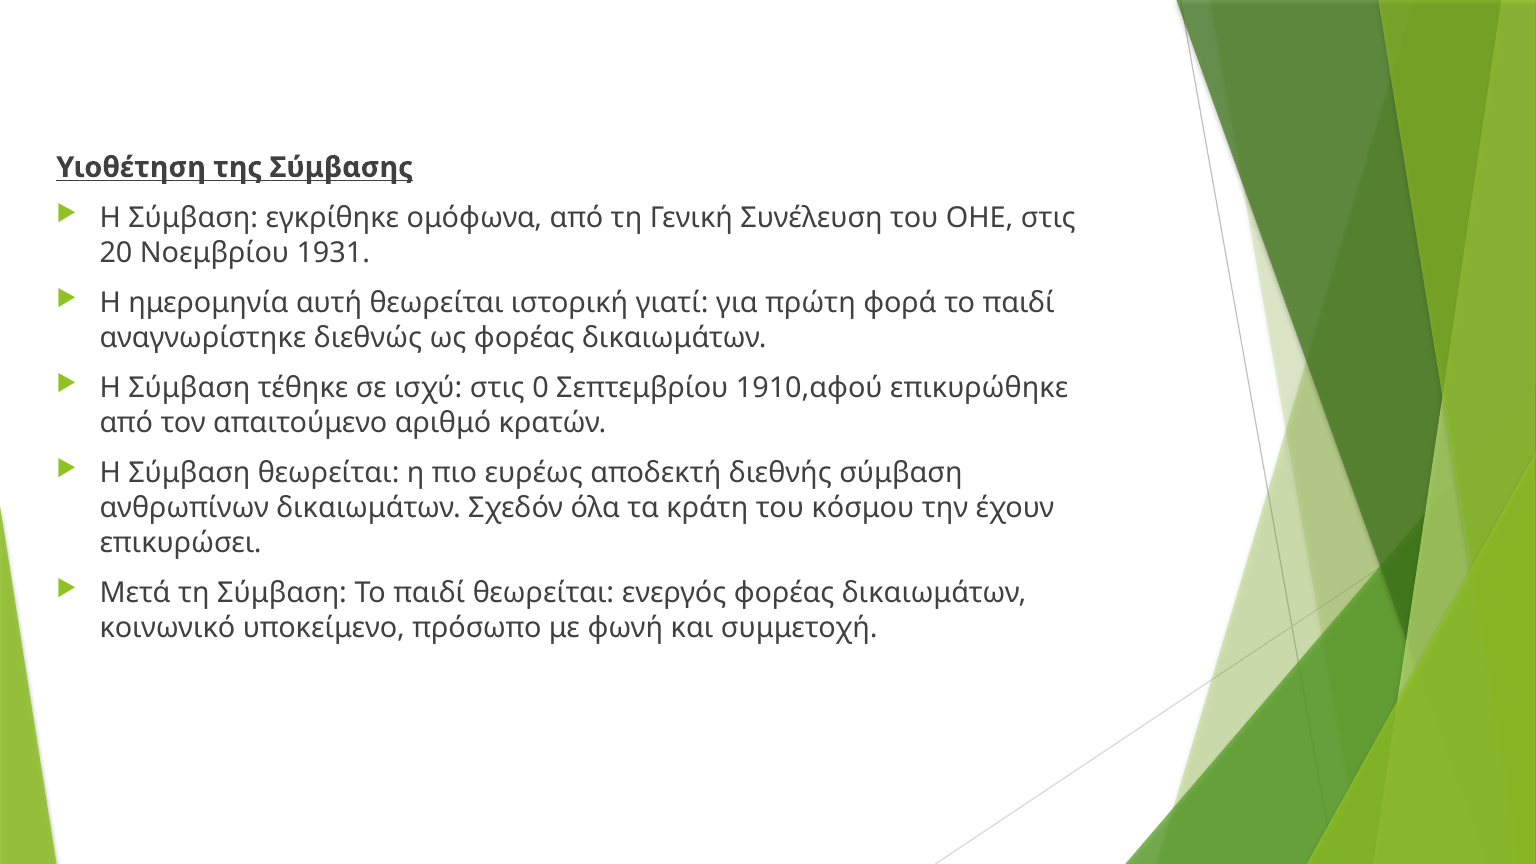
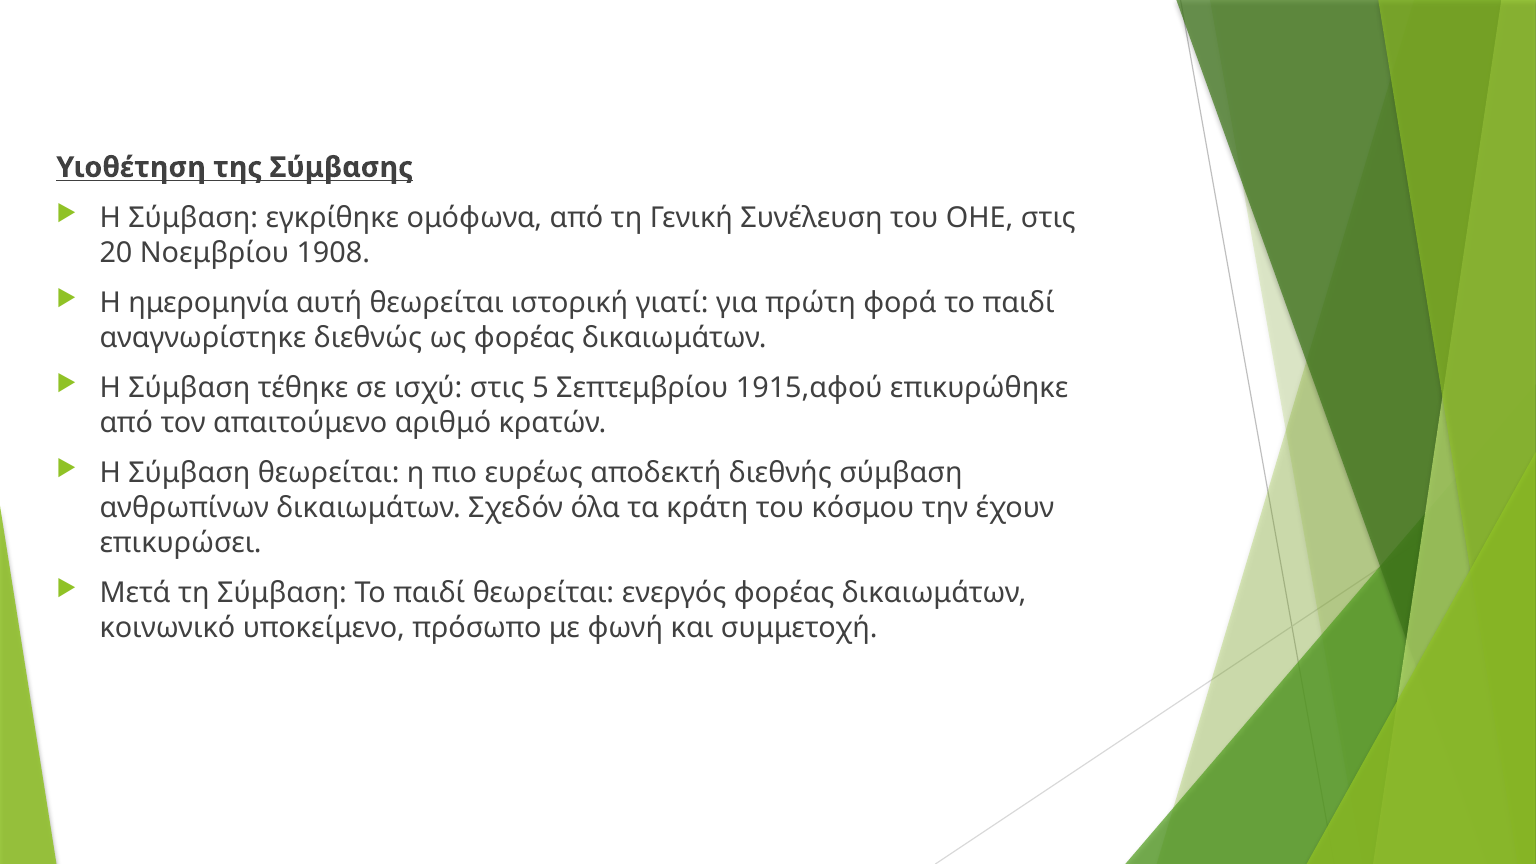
1931: 1931 -> 1908 (333, 253)
0: 0 -> 5 (540, 388)
1910,αφού: 1910,αφού -> 1915,αφού (809, 388)
